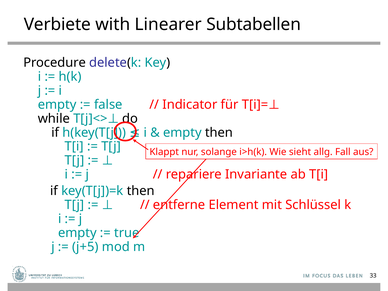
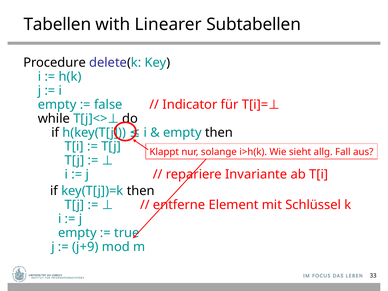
Verbiete: Verbiete -> Tabellen (57, 25)
j+5: j+5 -> j+9 (85, 247)
